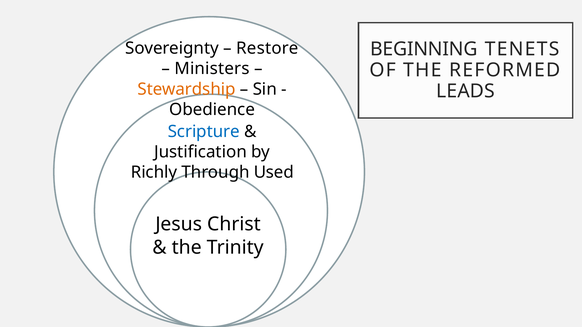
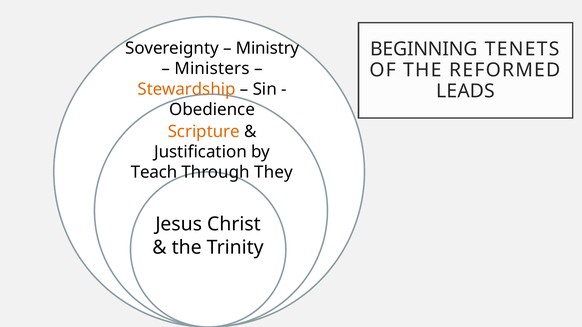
Restore: Restore -> Ministry (268, 48)
Scripture colour: blue -> orange (204, 132)
Richly: Richly -> Teach (154, 172)
Used: Used -> They (274, 172)
